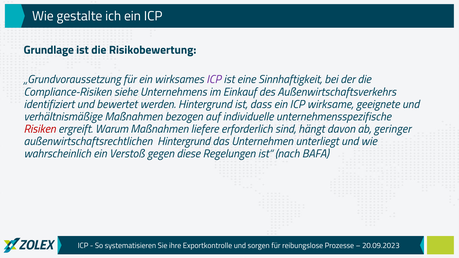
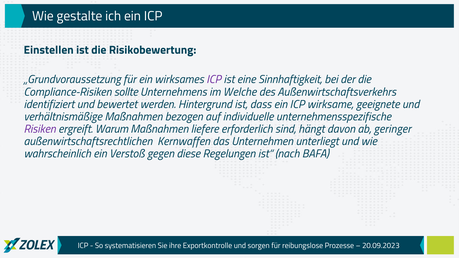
Grundlage: Grundlage -> Einstellen (49, 50)
siehe: siehe -> sollte (126, 92)
Einkauf: Einkauf -> Welche (240, 92)
Risiken colour: red -> purple (40, 129)
außenwirtschaftsrechtlichen Hintergrund: Hintergrund -> Kernwaffen (184, 142)
